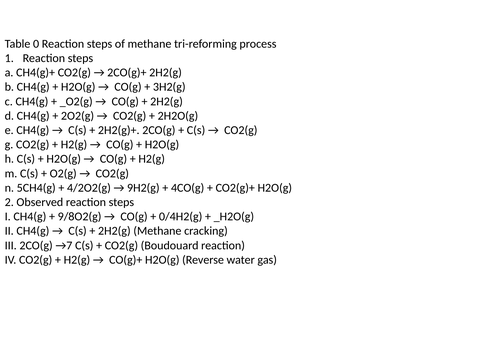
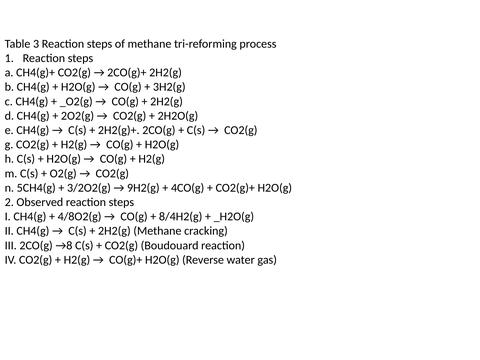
0: 0 -> 3 (36, 44)
4/2O2(g: 4/2O2(g -> 3/2O2(g (89, 188)
9/8O2(g: 9/8O2(g -> 4/8O2(g (80, 217)
0/4H2(g: 0/4H2(g -> 8/4H2(g (181, 217)
→7: →7 -> →8 (64, 245)
